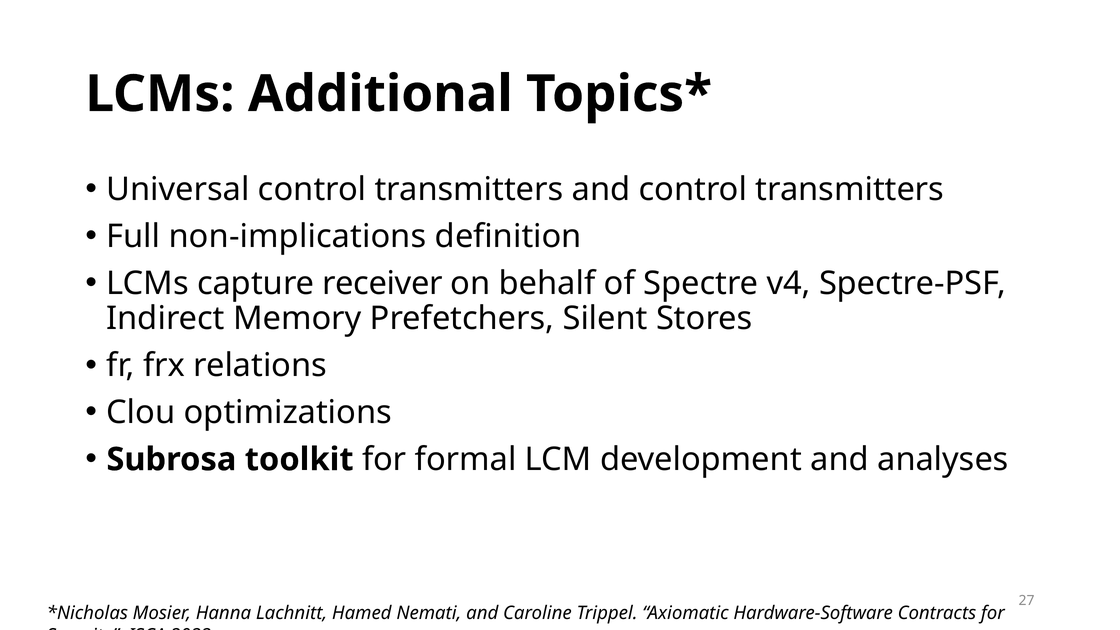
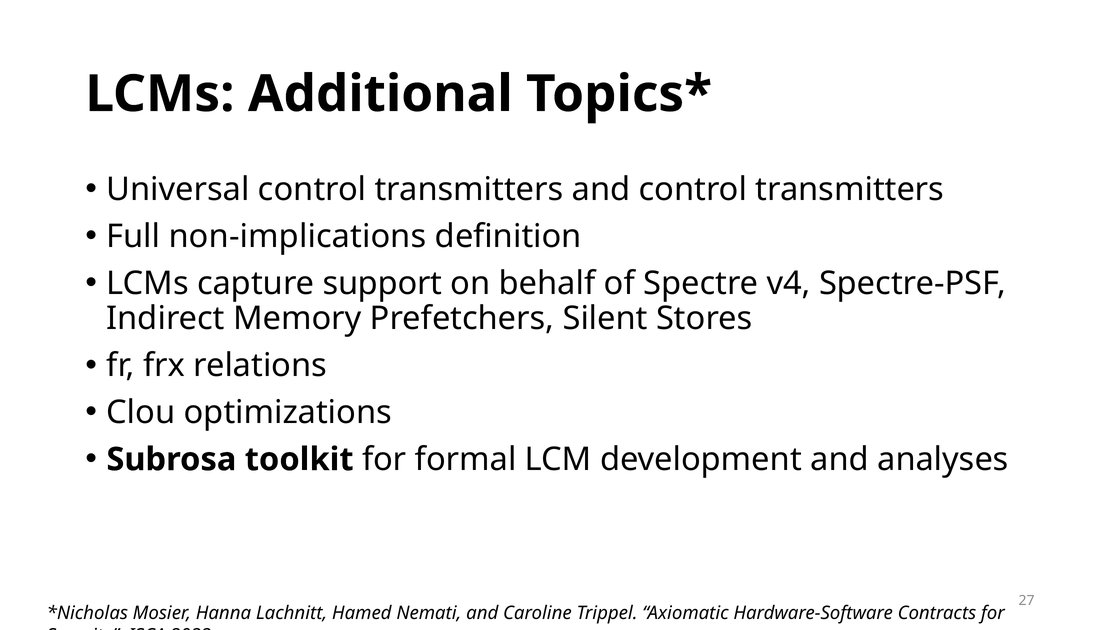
receiver: receiver -> support (382, 283)
